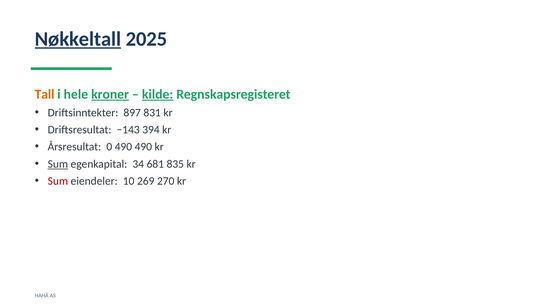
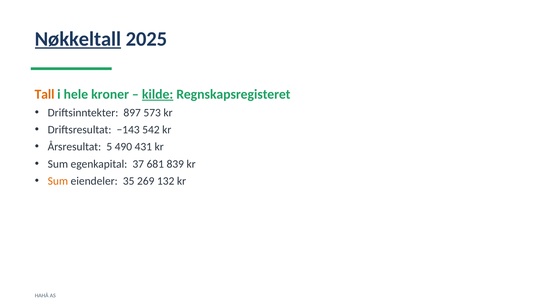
kroner underline: present -> none (110, 94)
831: 831 -> 573 (152, 113)
394: 394 -> 542 (151, 130)
0: 0 -> 5 (109, 147)
490 490: 490 -> 431 (143, 147)
Sum underline: present -> none (58, 164)
34: 34 -> 37 (138, 164)
835: 835 -> 839 (175, 164)
Sum colour: red -> orange (58, 181)
10: 10 -> 35 (129, 181)
270: 270 -> 132 (166, 181)
